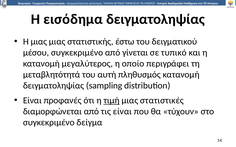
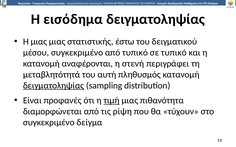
από γίνεται: γίνεται -> τυπικό (135, 53)
μεγαλύτερος: μεγαλύτερος -> αναφέρονται (87, 64)
οποίο: οποίο -> στενή (133, 64)
δειγματοληψίας underline: none -> present (54, 86)
στατιστικές: στατιστικές -> πιθανότητα (162, 101)
τις είναι: είναι -> ρίψη (122, 112)
